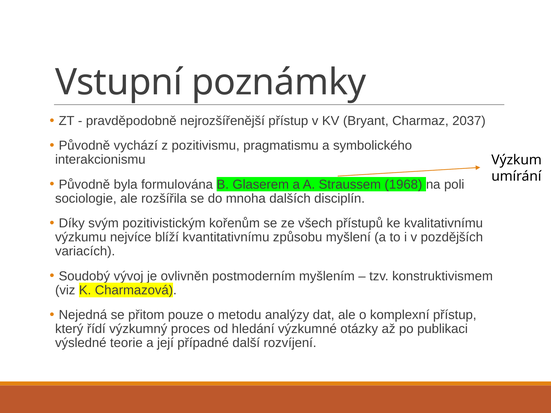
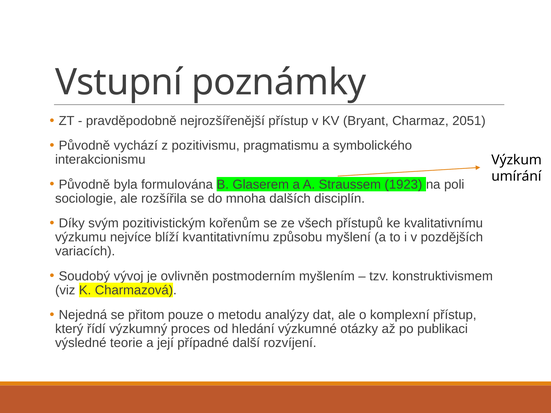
2037: 2037 -> 2051 (469, 121)
1968: 1968 -> 1923 (403, 185)
